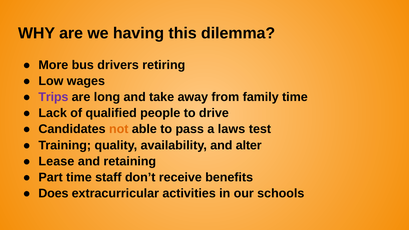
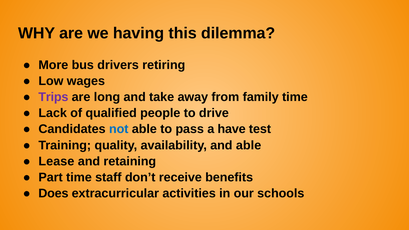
not colour: orange -> blue (119, 129)
laws: laws -> have (232, 129)
and alter: alter -> able (249, 145)
